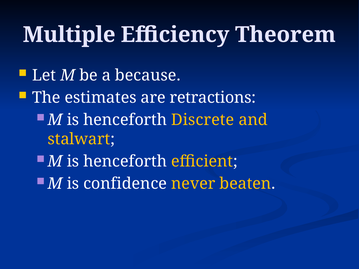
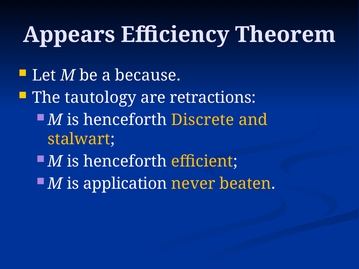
Multiple: Multiple -> Appears (69, 35)
estimates: estimates -> tautology (101, 98)
confidence: confidence -> application (125, 184)
